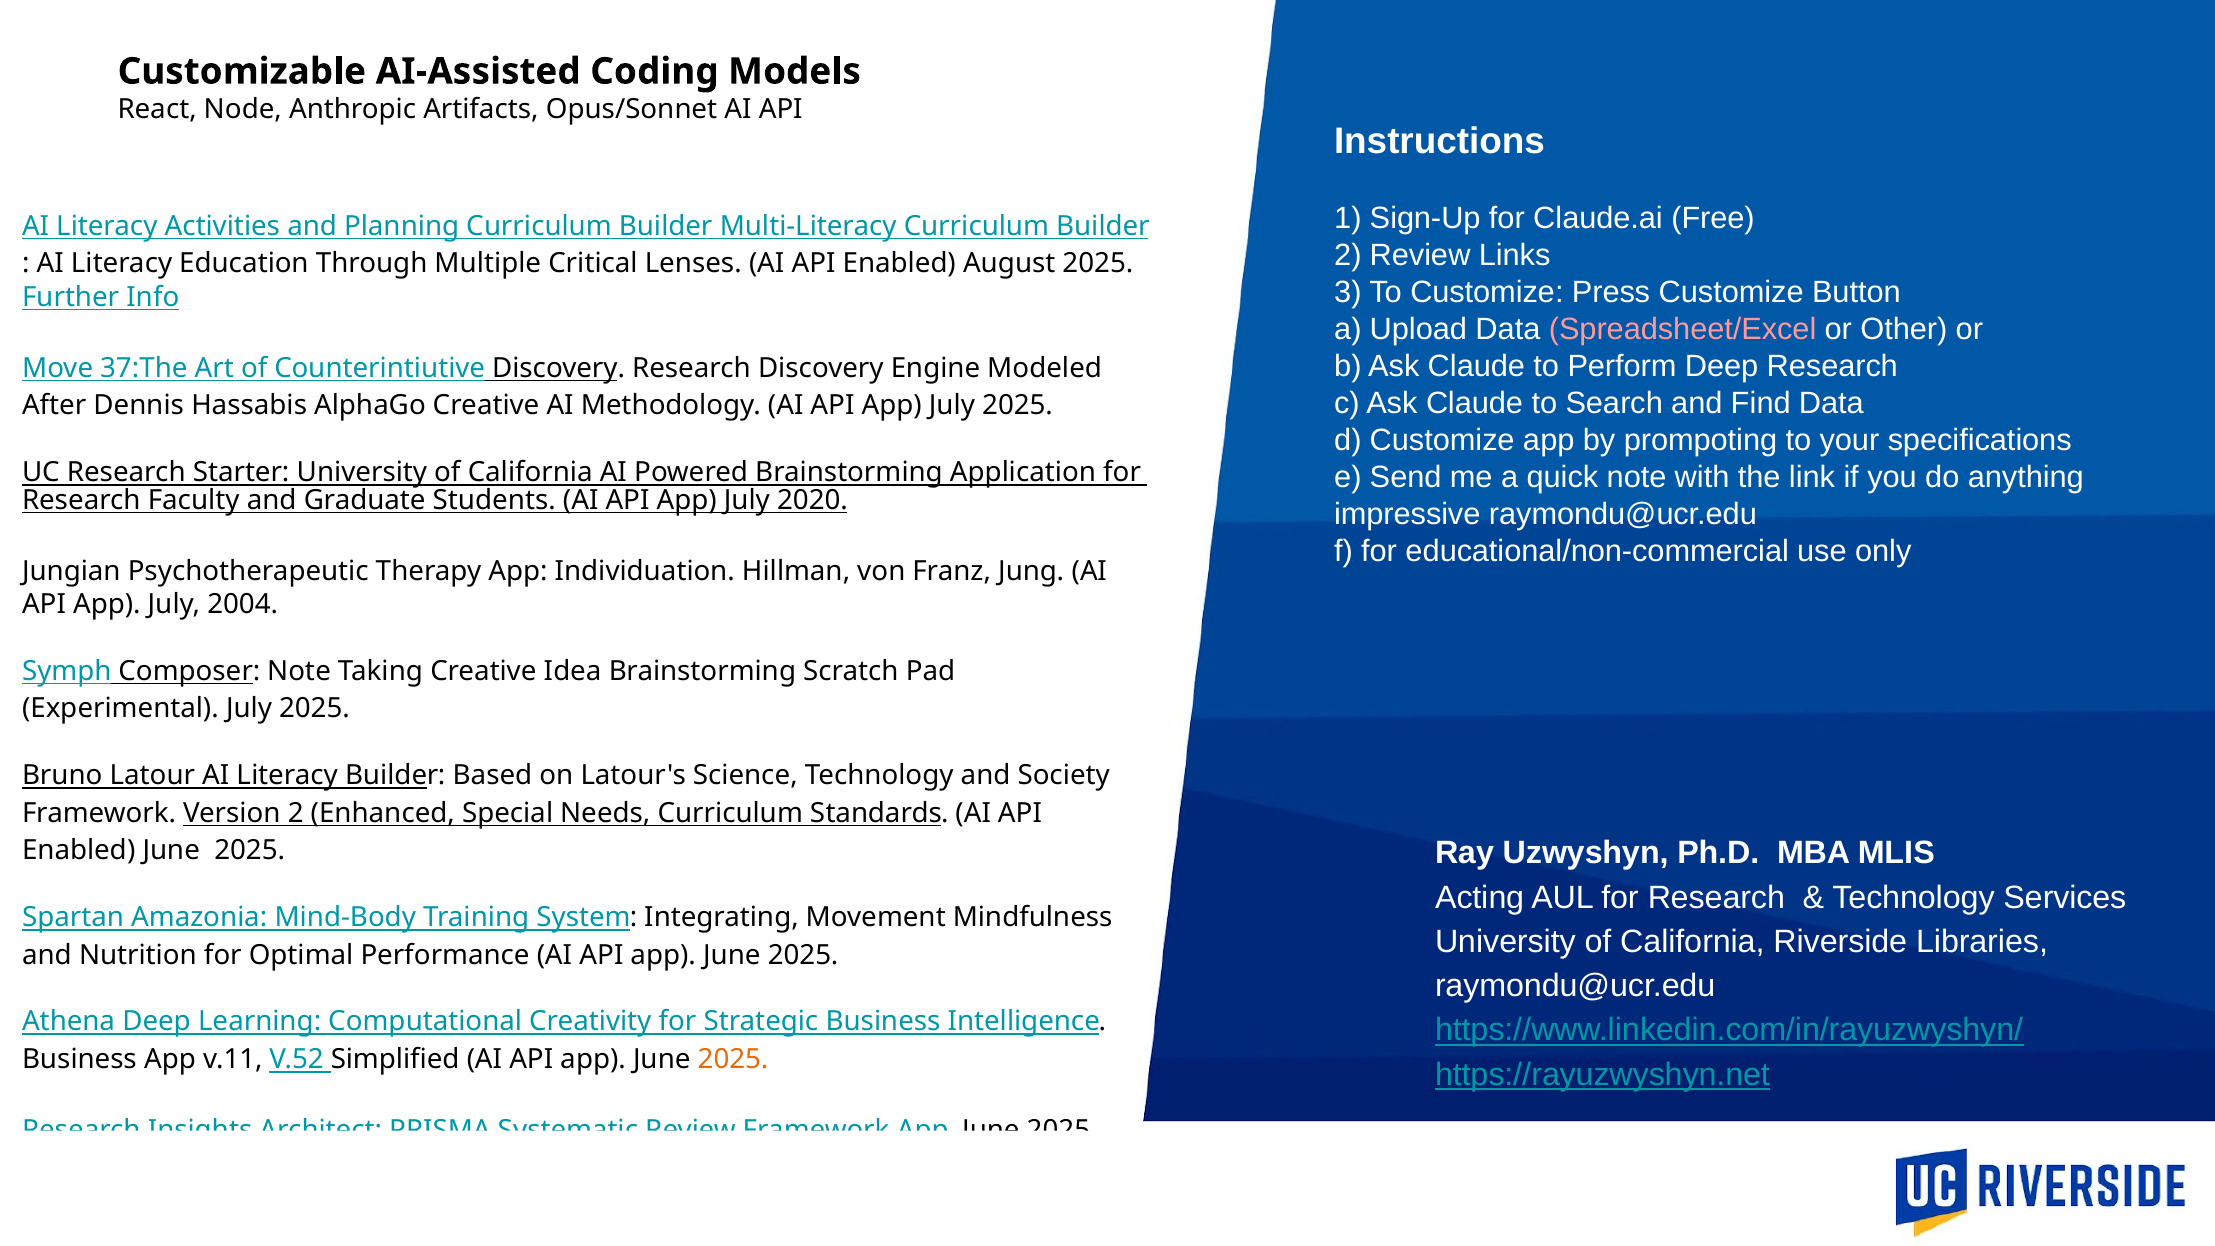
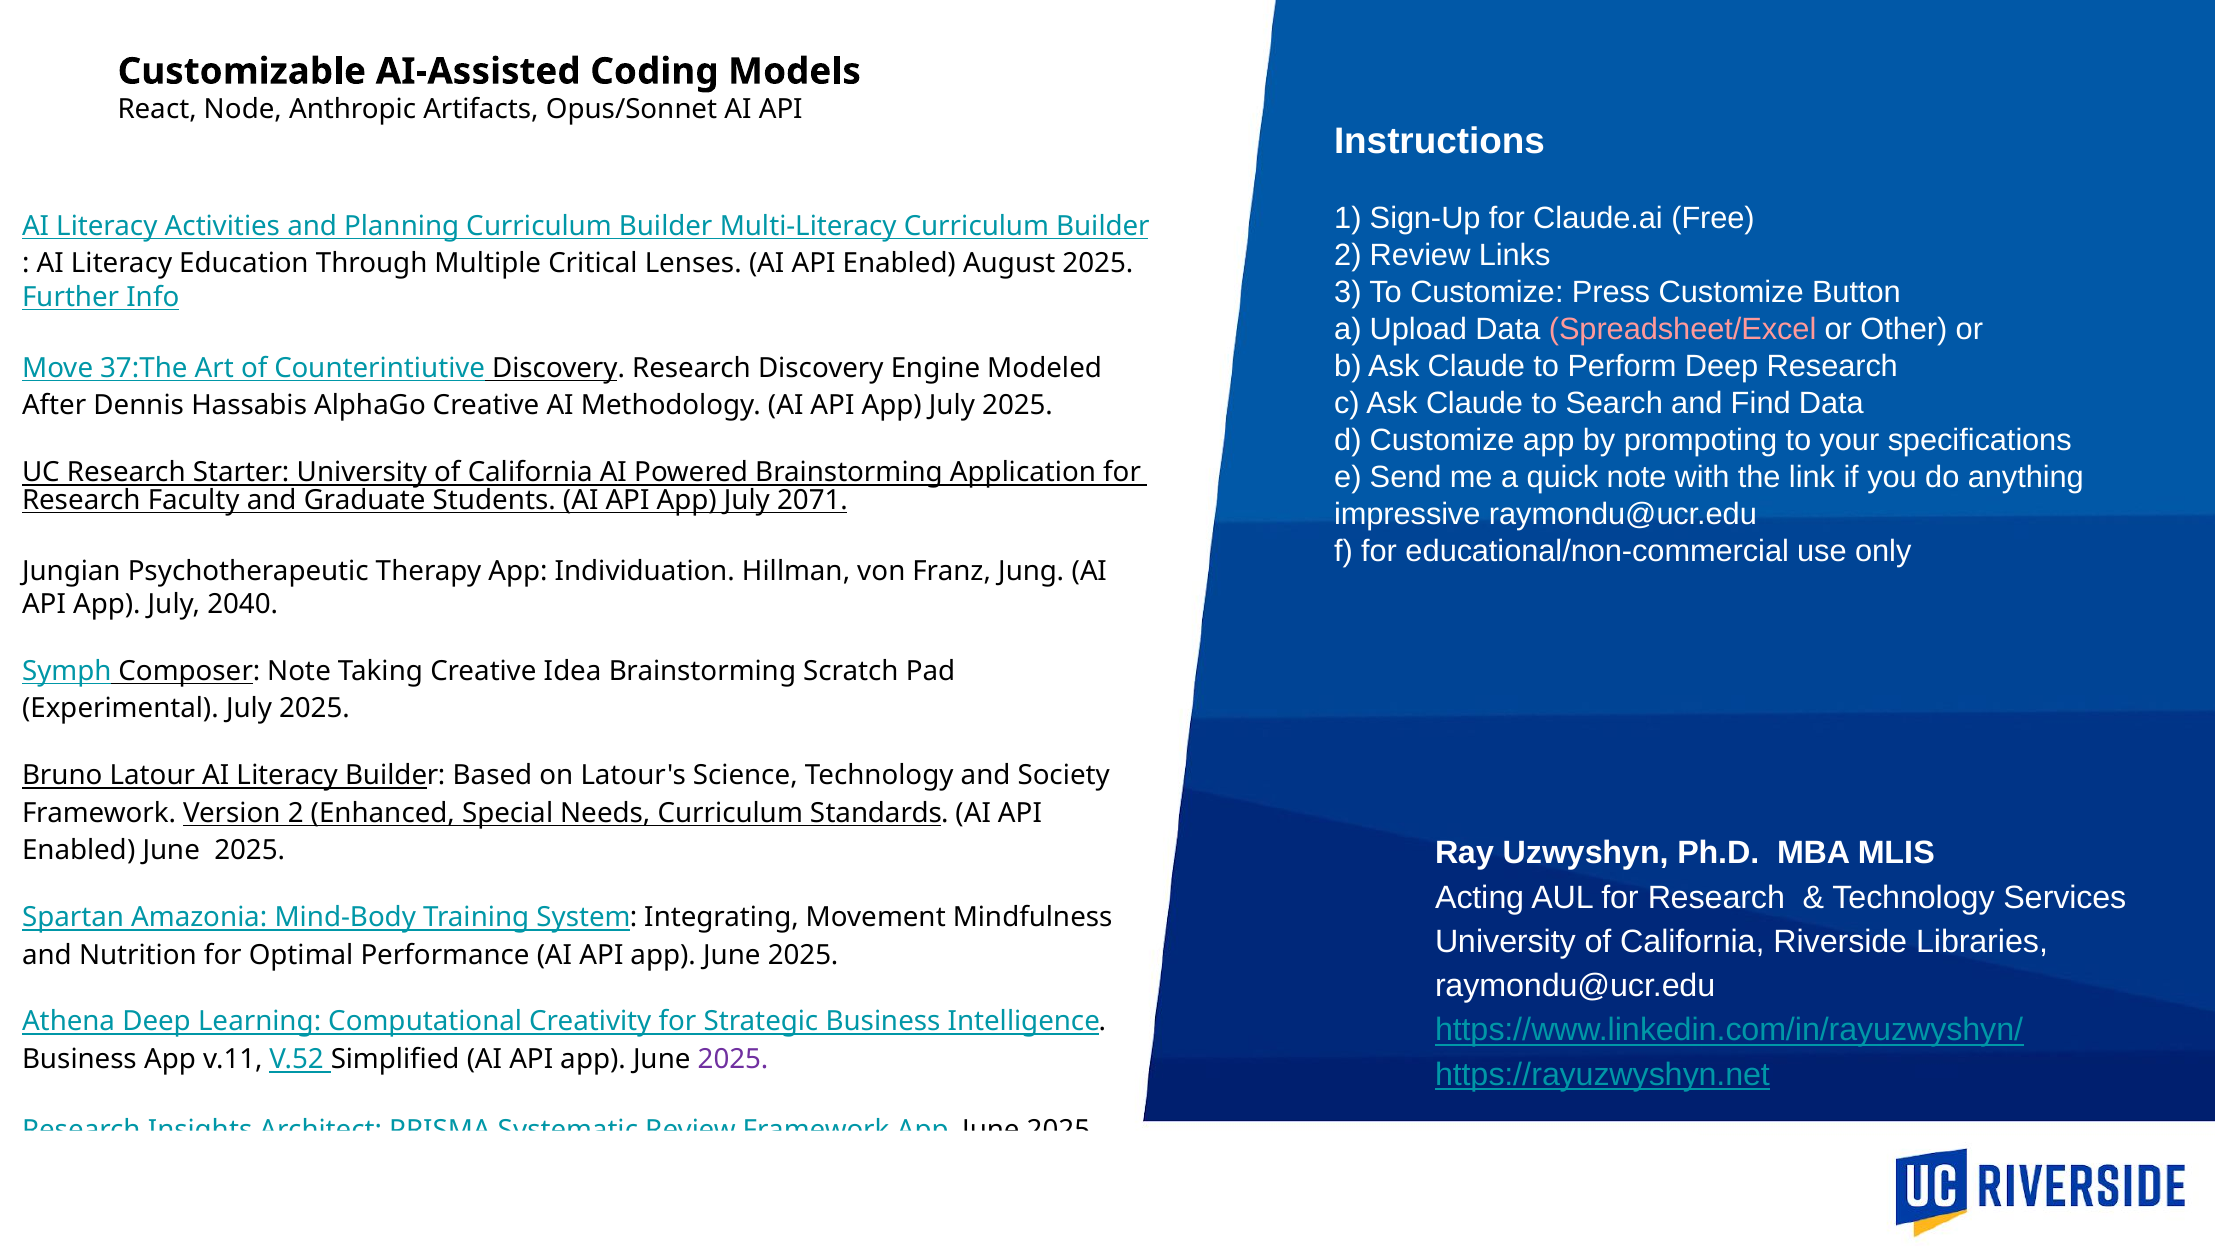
2020: 2020 -> 2071 (812, 500)
2004: 2004 -> 2040 (243, 604)
2025 colour: orange -> purple (733, 1059)
